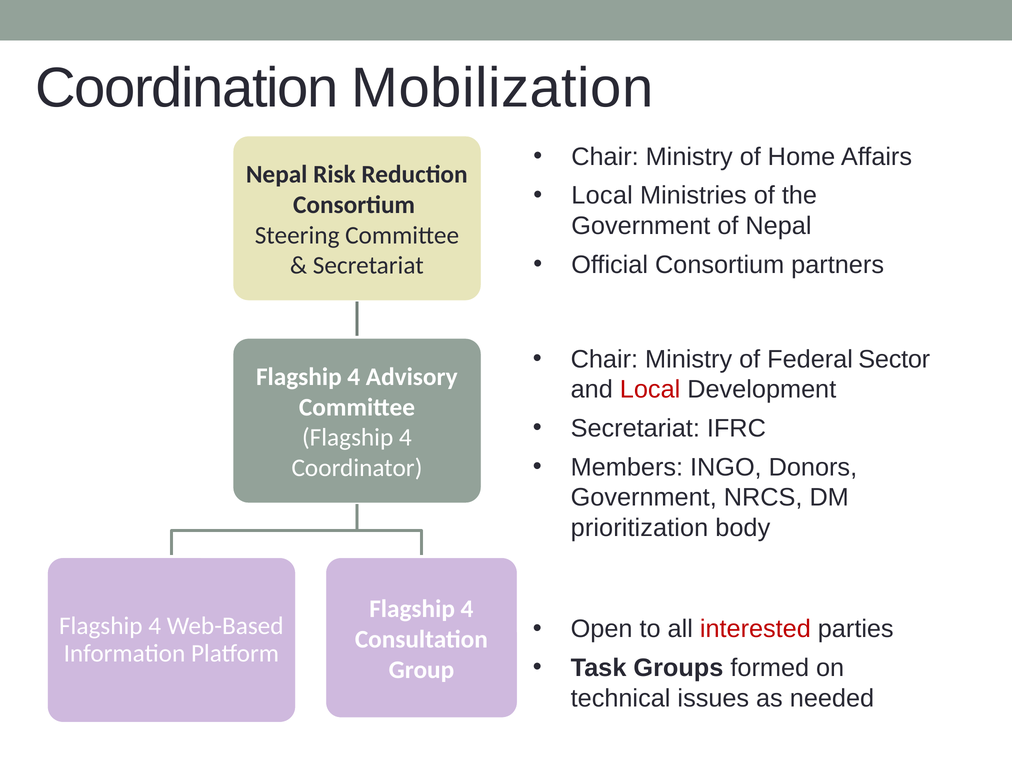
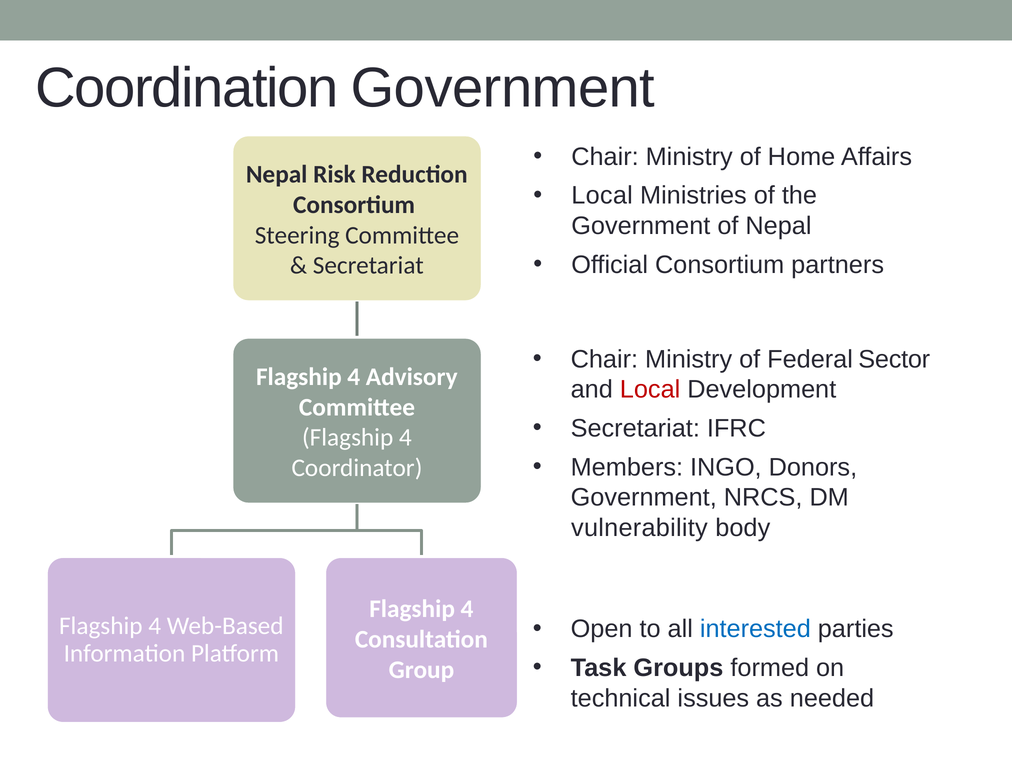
Coordination Mobilization: Mobilization -> Government (503, 88)
prioritization: prioritization -> vulnerability (639, 528)
interested colour: red -> blue (755, 629)
